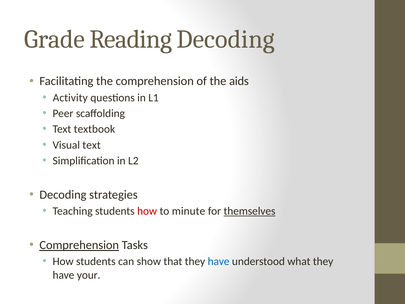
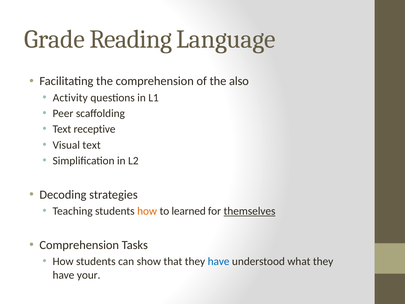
Reading Decoding: Decoding -> Language (226, 39)
aids: aids -> also (239, 81)
textbook: textbook -> receptive (95, 129)
how colour: red -> orange (147, 211)
minute: minute -> learned (189, 211)
Comprehension underline: present -> none (79, 245)
